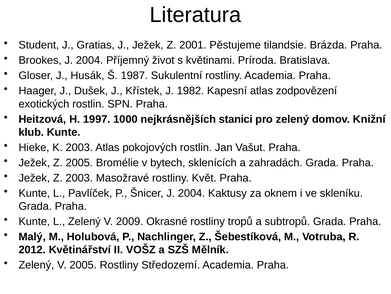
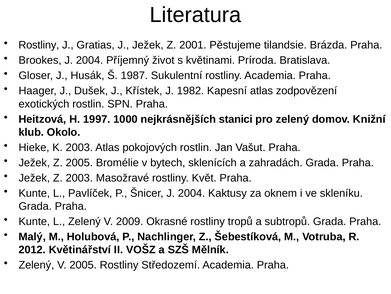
Student: Student -> Rostliny (39, 45)
klub Kunte: Kunte -> Okolo (64, 132)
